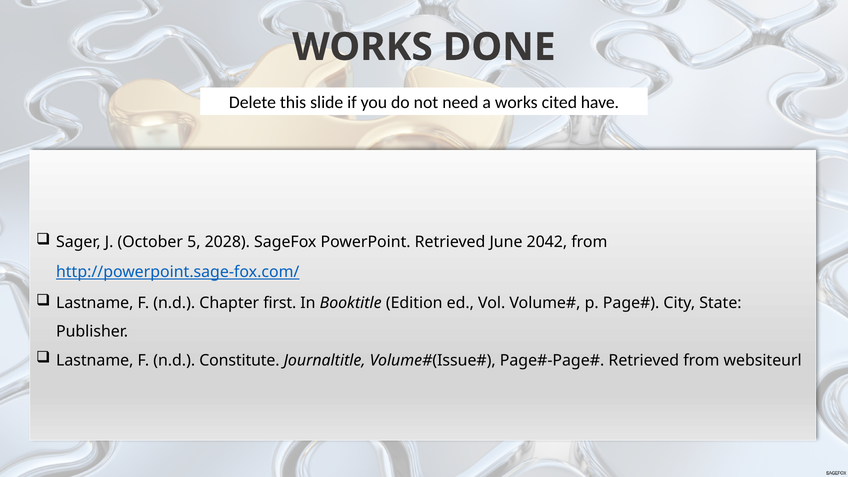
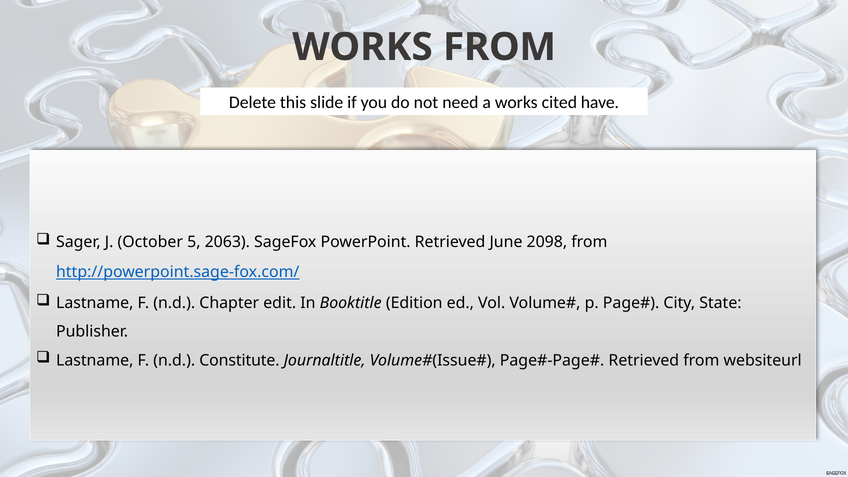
WORKS DONE: DONE -> FROM (499, 47)
2028: 2028 -> 2063 (227, 242)
2042: 2042 -> 2098 (547, 242)
first: first -> edit (280, 303)
